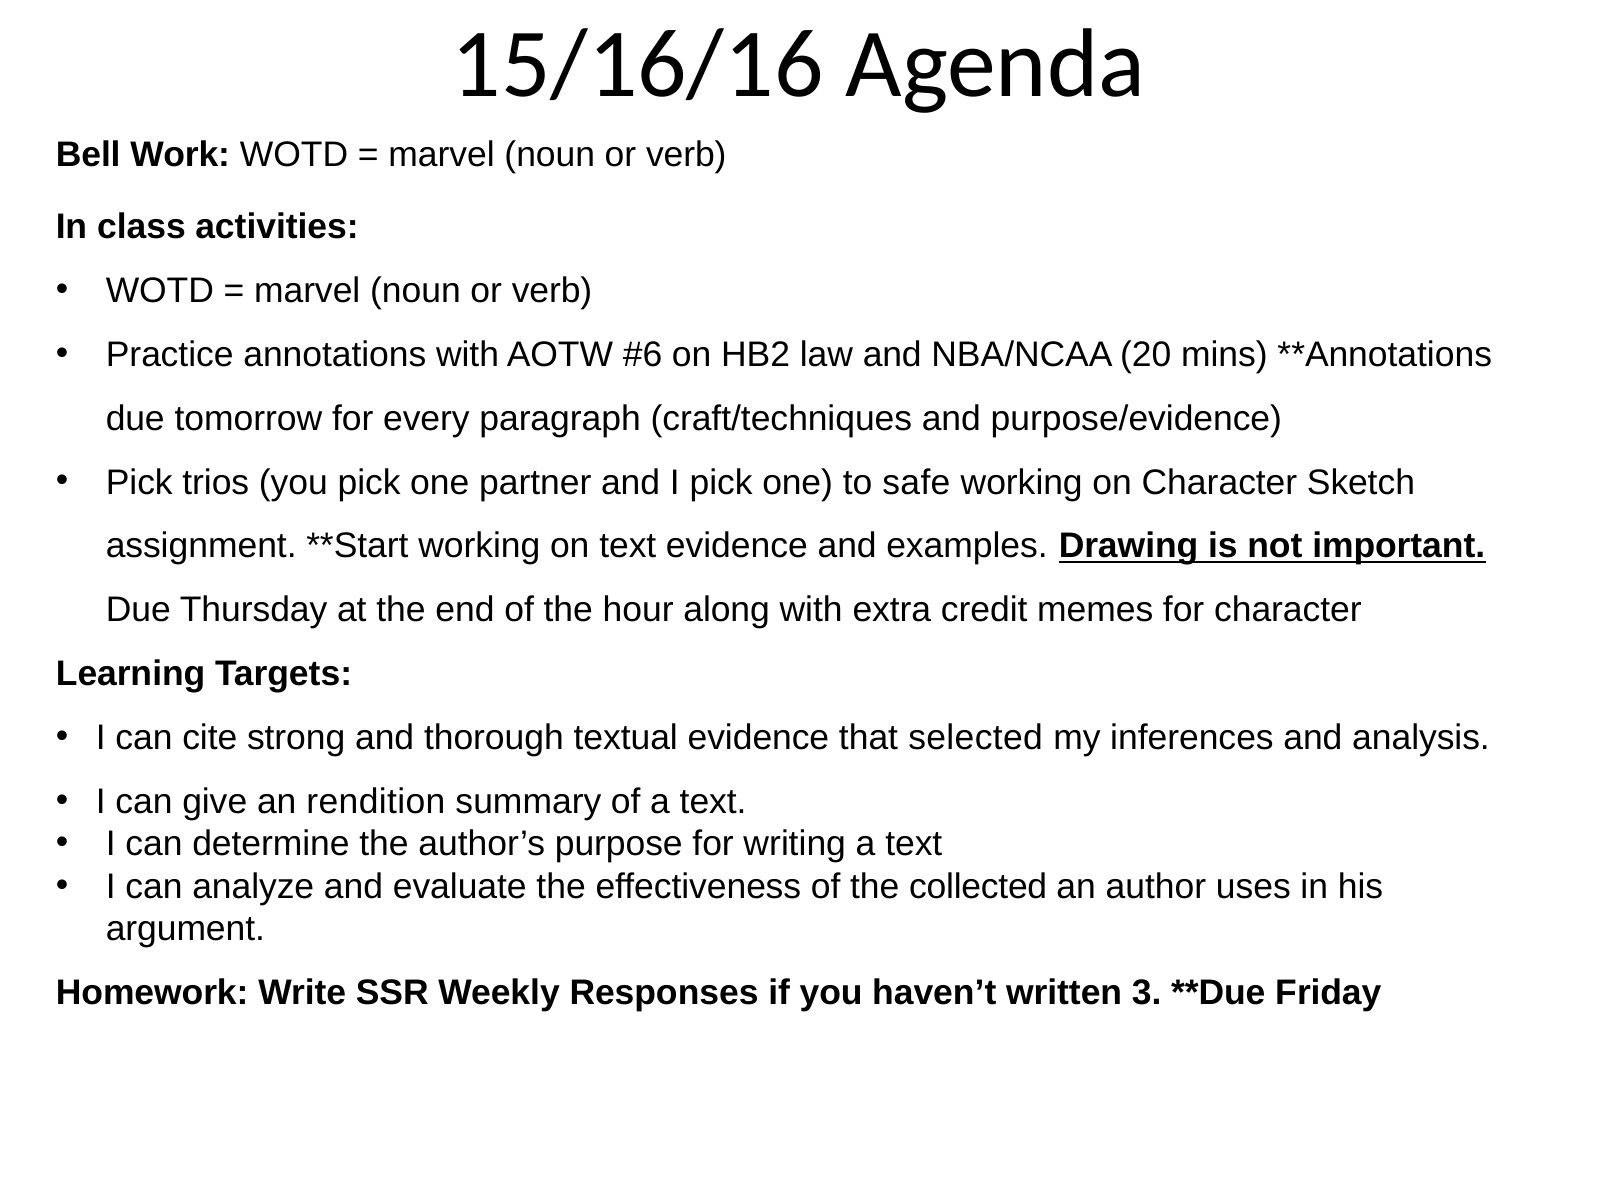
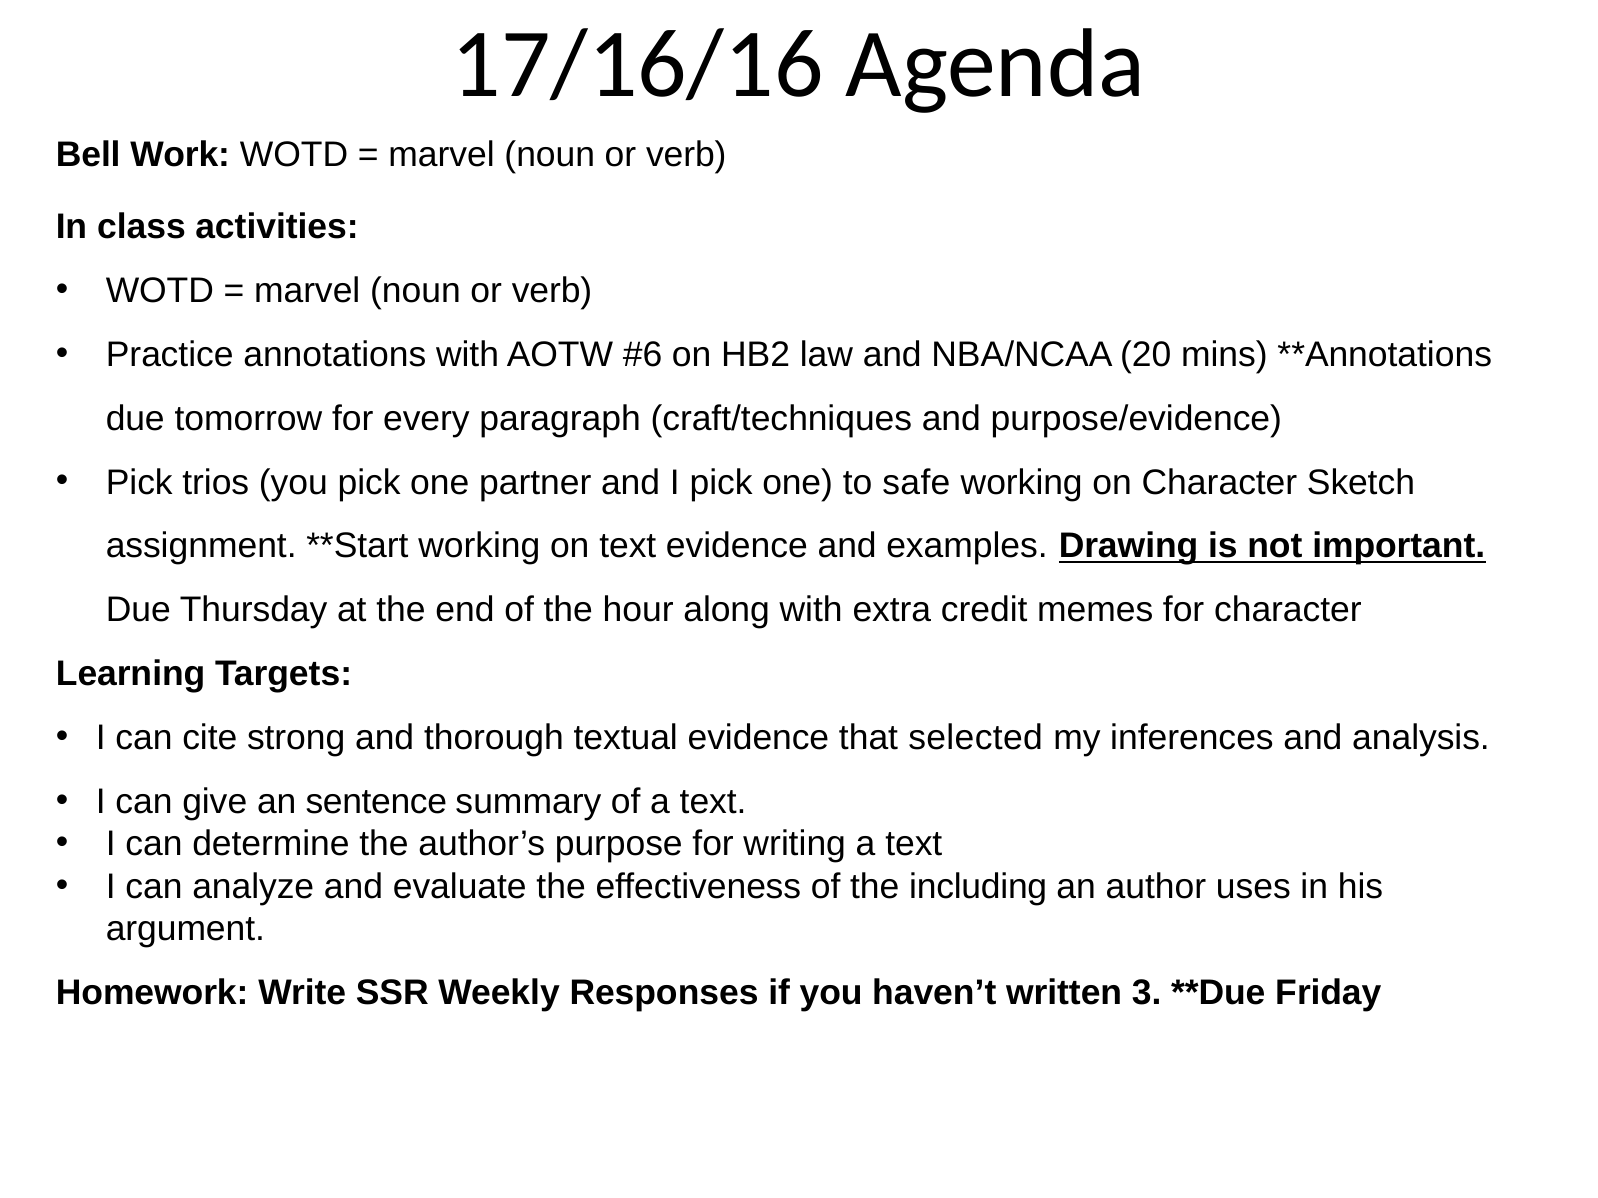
15/16/16: 15/16/16 -> 17/16/16 (638, 64)
rendition: rendition -> sentence (376, 802)
collected: collected -> including (978, 887)
